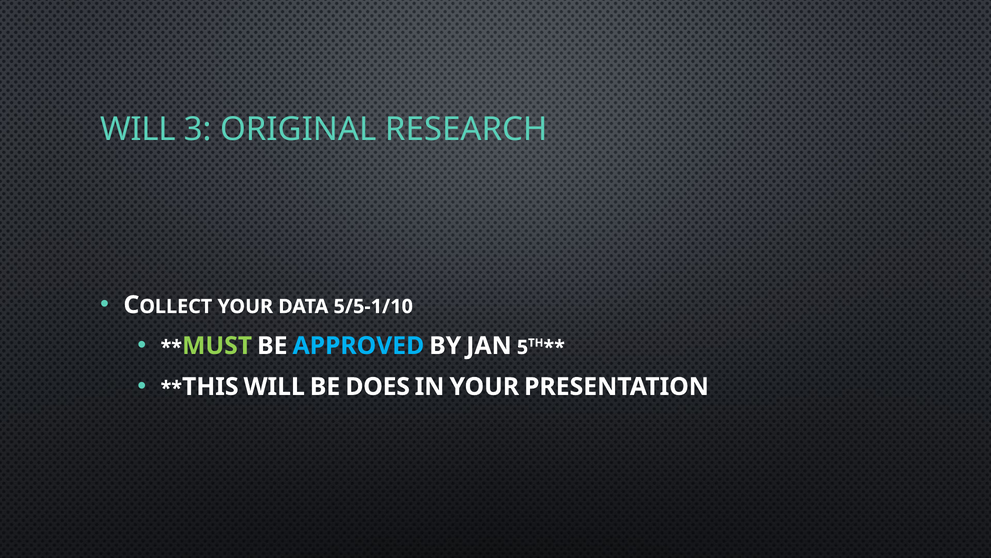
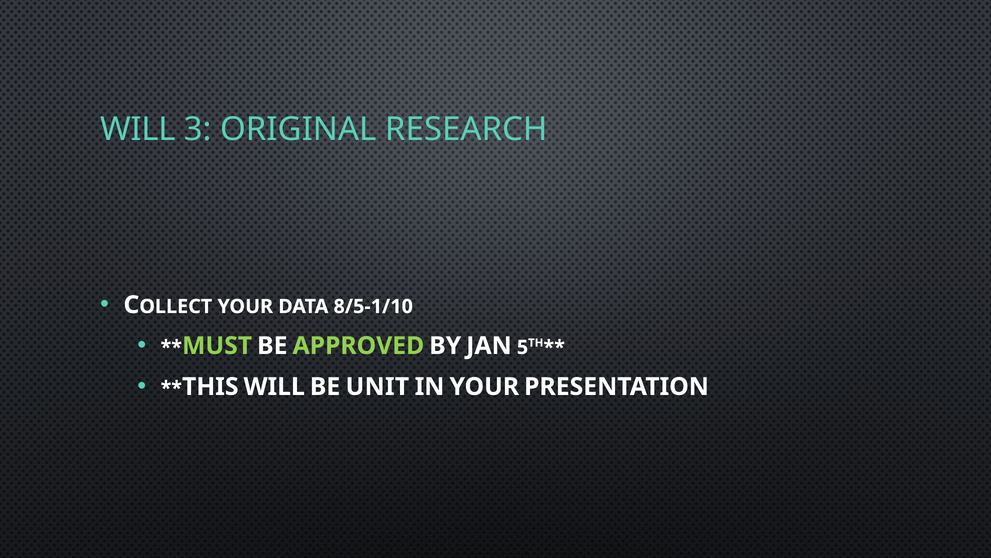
5/5-1/10: 5/5-1/10 -> 8/5-1/10 (373, 306)
APPROVED colour: light blue -> light green (358, 345)
DOES: DOES -> UNIT (377, 386)
